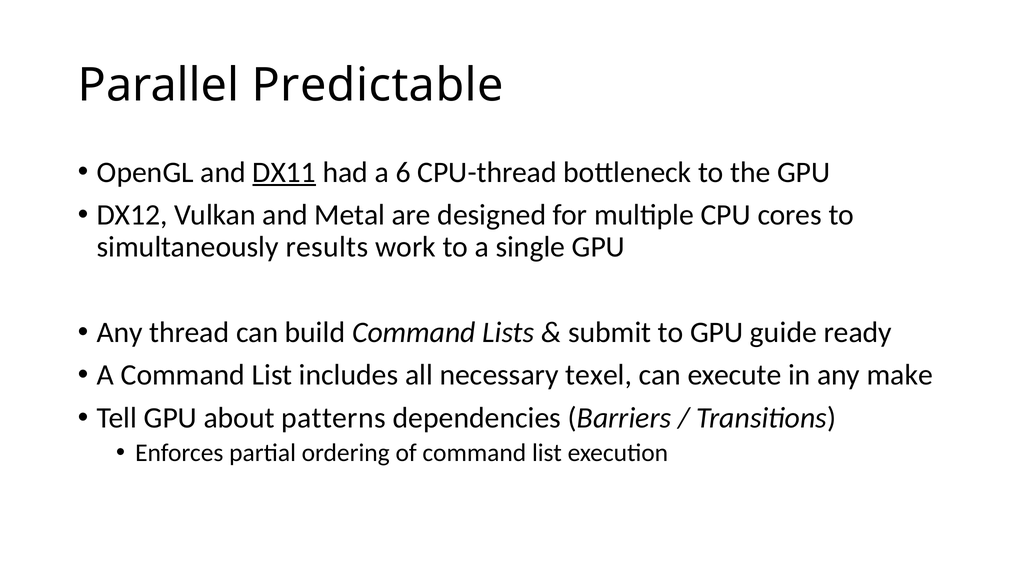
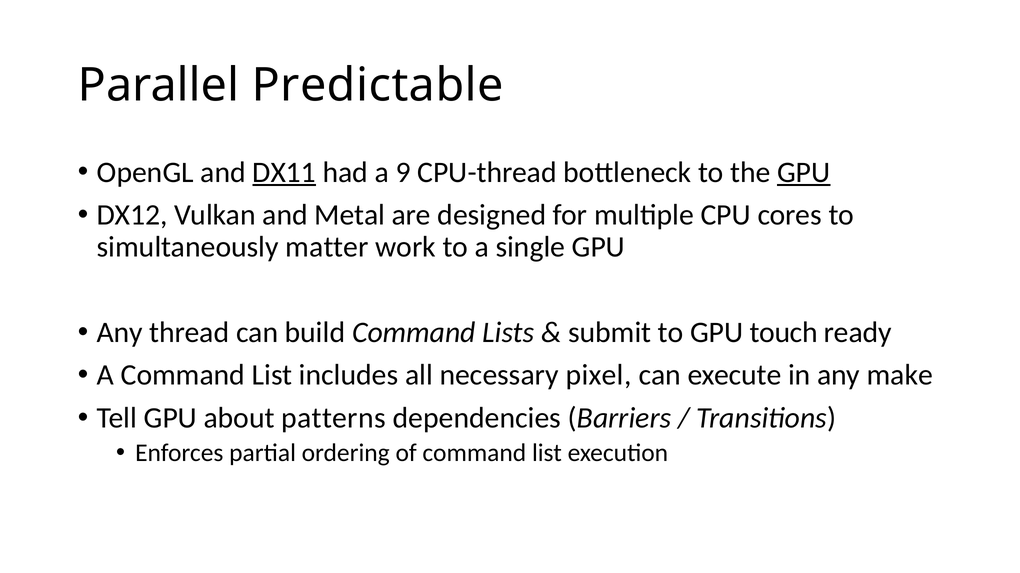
6: 6 -> 9 (403, 172)
GPU underline: none -> present (804, 172)
results: results -> matter (327, 247)
guide: guide -> touch (784, 333)
texel: texel -> pixel (599, 376)
